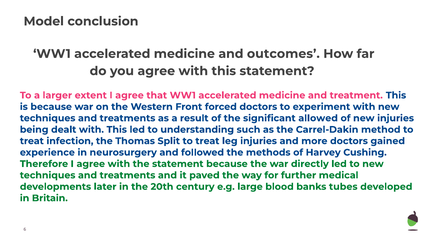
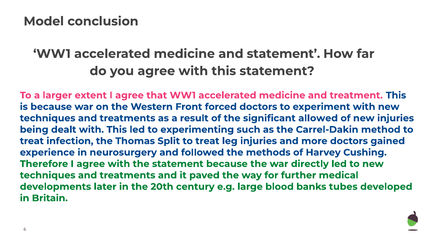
and outcomes: outcomes -> statement (283, 54)
understanding: understanding -> experimenting (197, 129)
